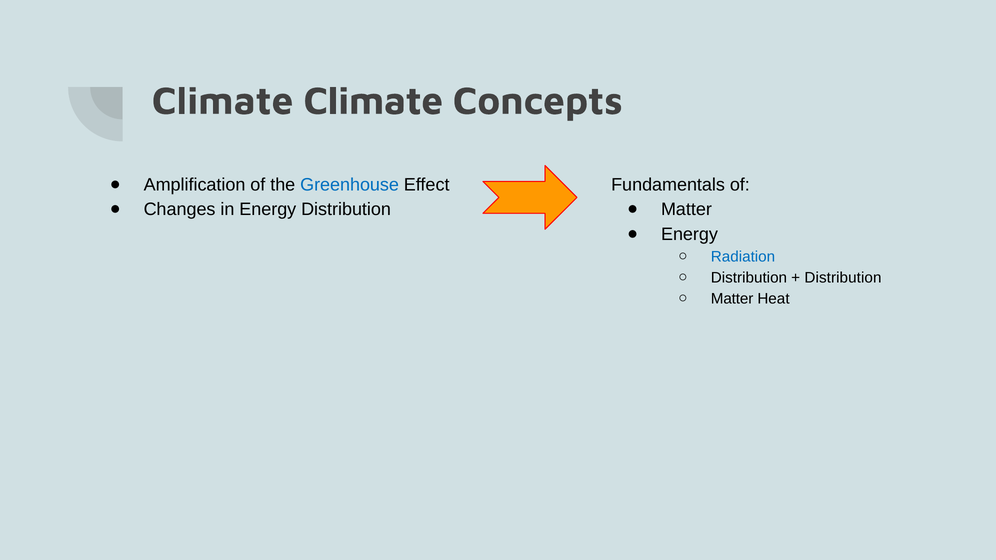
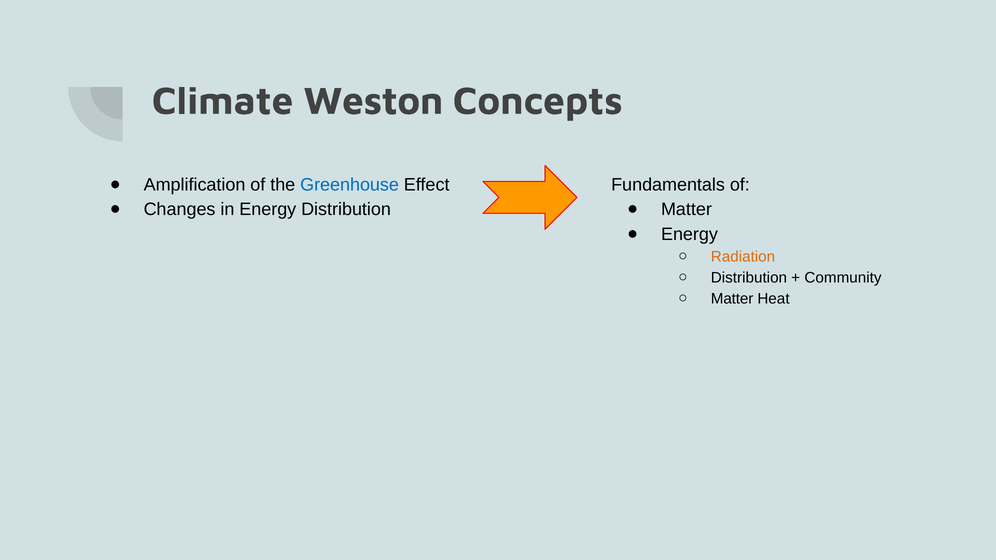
Climate Climate: Climate -> Weston (373, 101)
Radiation colour: blue -> orange (743, 257)
Distribution: Distribution -> Community (843, 278)
